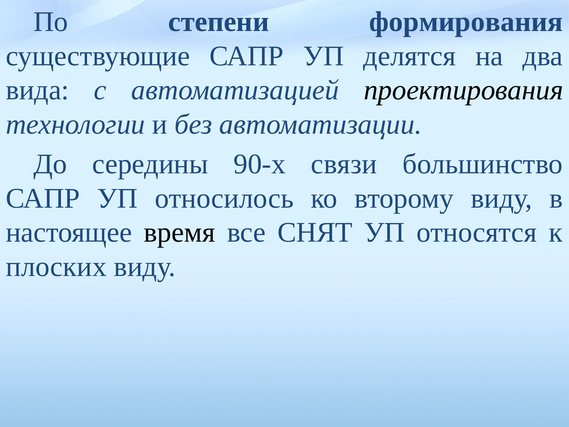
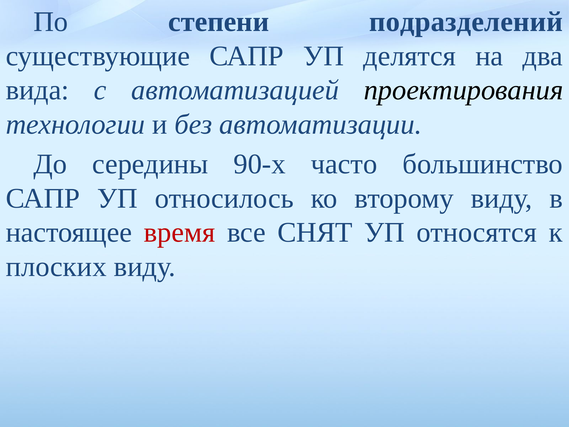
формирования: формирования -> подразделений (466, 22)
связи: связи -> часто (344, 164)
время colour: black -> red (180, 232)
